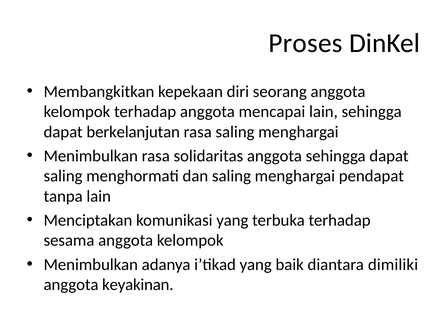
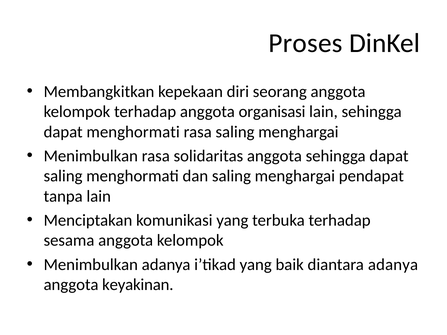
mencapai: mencapai -> organisasi (272, 112)
dapat berkelanjutan: berkelanjutan -> menghormati (133, 132)
diantara dimiliki: dimiliki -> adanya (393, 265)
